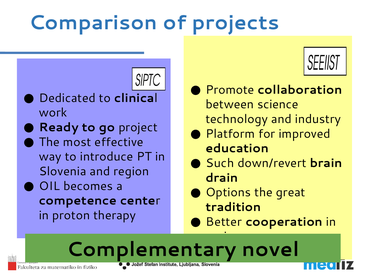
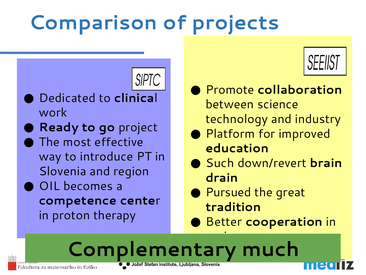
Options: Options -> Pursued (228, 192)
novel: novel -> much (271, 249)
